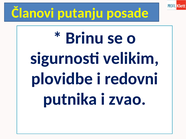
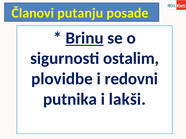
Brinu underline: none -> present (85, 38)
velikim: velikim -> ostalim (131, 59)
zvao: zvao -> lakši (127, 100)
